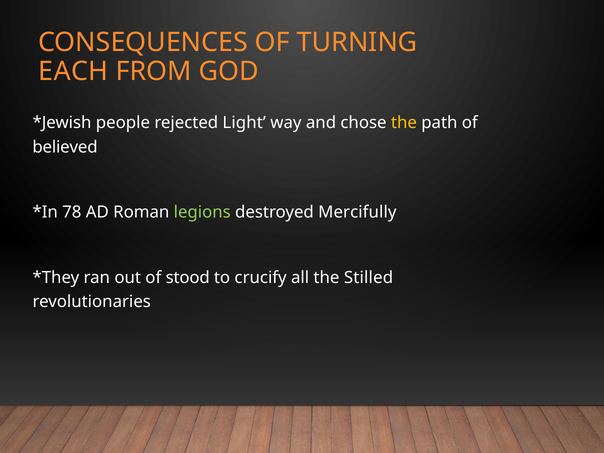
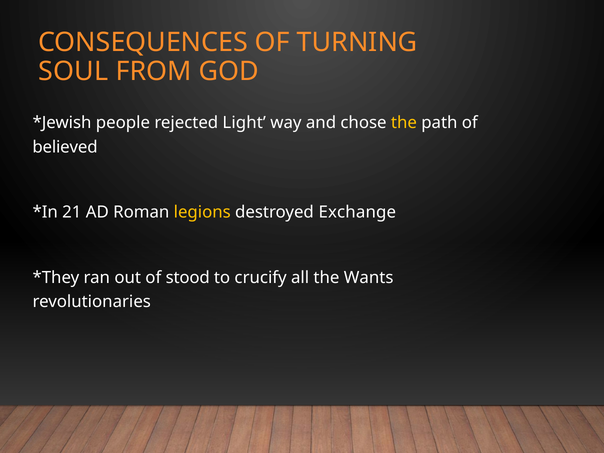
EACH: EACH -> SOUL (73, 72)
78: 78 -> 21 (72, 212)
legions colour: light green -> yellow (202, 212)
Mercifully: Mercifully -> Exchange (357, 212)
Stilled: Stilled -> Wants (369, 278)
